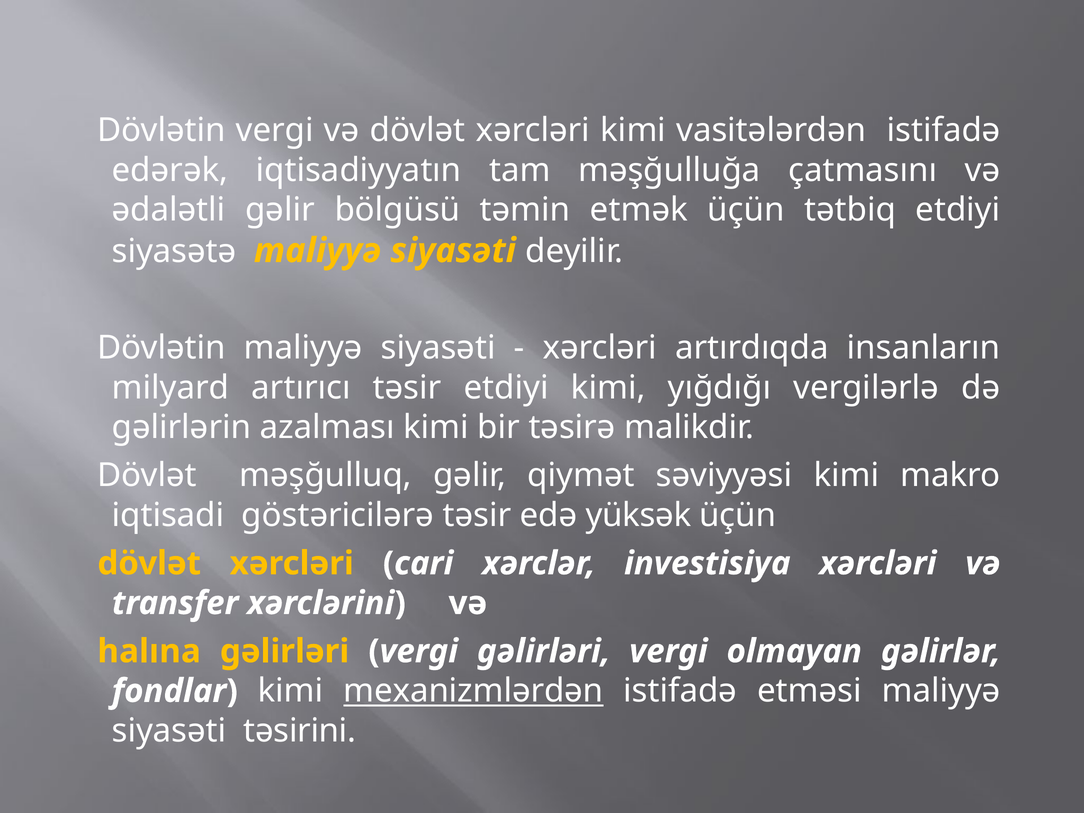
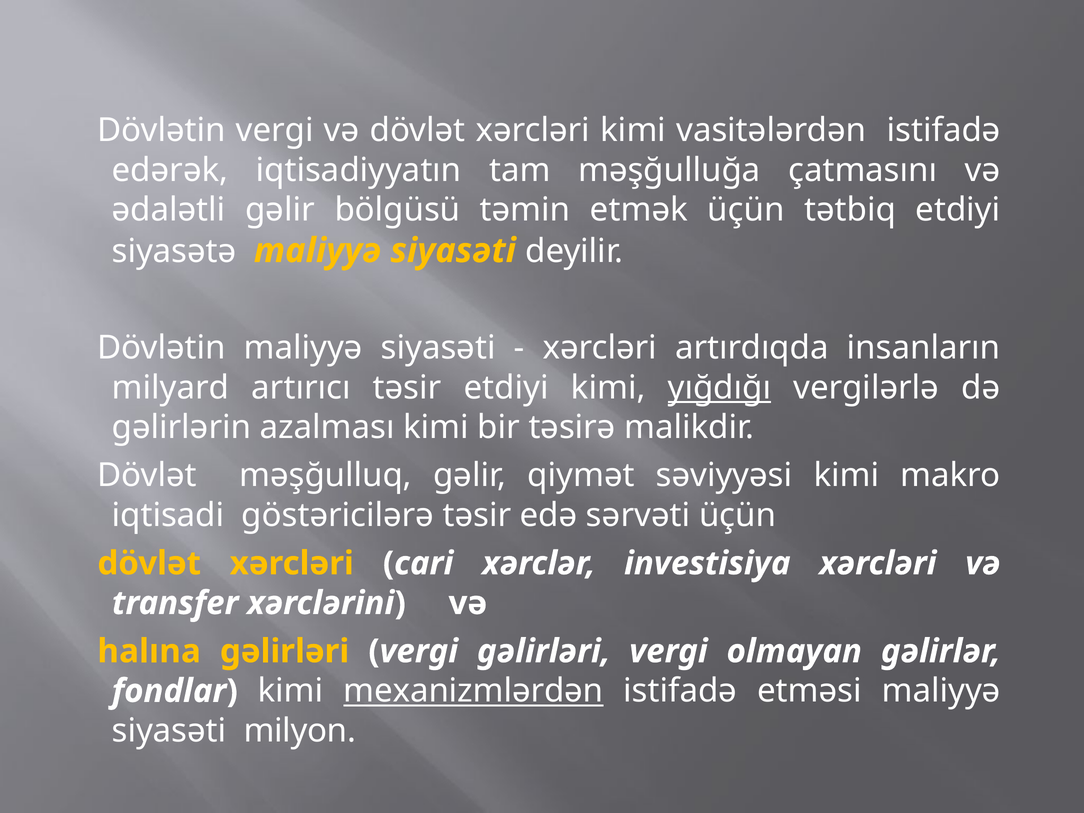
yığdığı underline: none -> present (719, 388)
yüksək: yüksək -> sərvəti (638, 515)
təsirini: təsirini -> milyon (300, 731)
